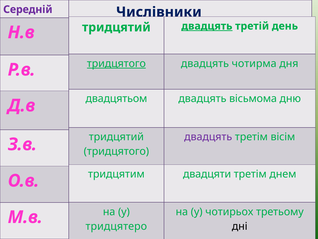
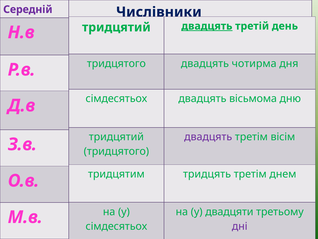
тридцятого underline: present -> none (116, 63)
двадцятьом: двадцятьом -> сімдесятьох (116, 99)
двадцяти: двадцяти -> тридцять (207, 174)
чотирьох: чотирьох -> двадцяти (229, 211)
тридцятеро: тридцятеро -> сімдесятьох (116, 226)
дні colour: black -> purple (240, 226)
